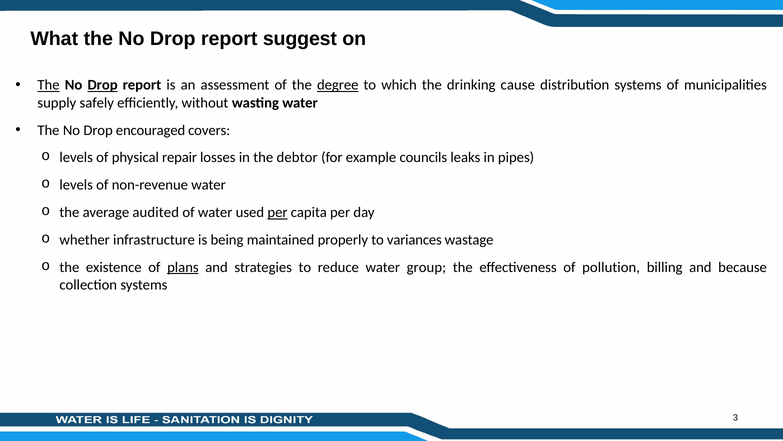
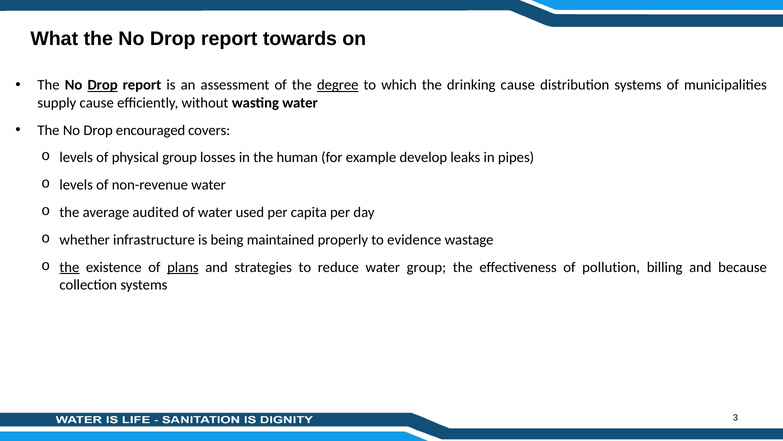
suggest: suggest -> towards (300, 39)
The underline: present -> none (49, 85)
supply safely: safely -> cause (97, 103)
physical repair: repair -> group (180, 157)
debtor: debtor -> human (297, 157)
councils: councils -> develop (423, 157)
per underline: present -> none (277, 212)
variances: variances -> evidence (414, 240)
the underline: none -> present (69, 267)
